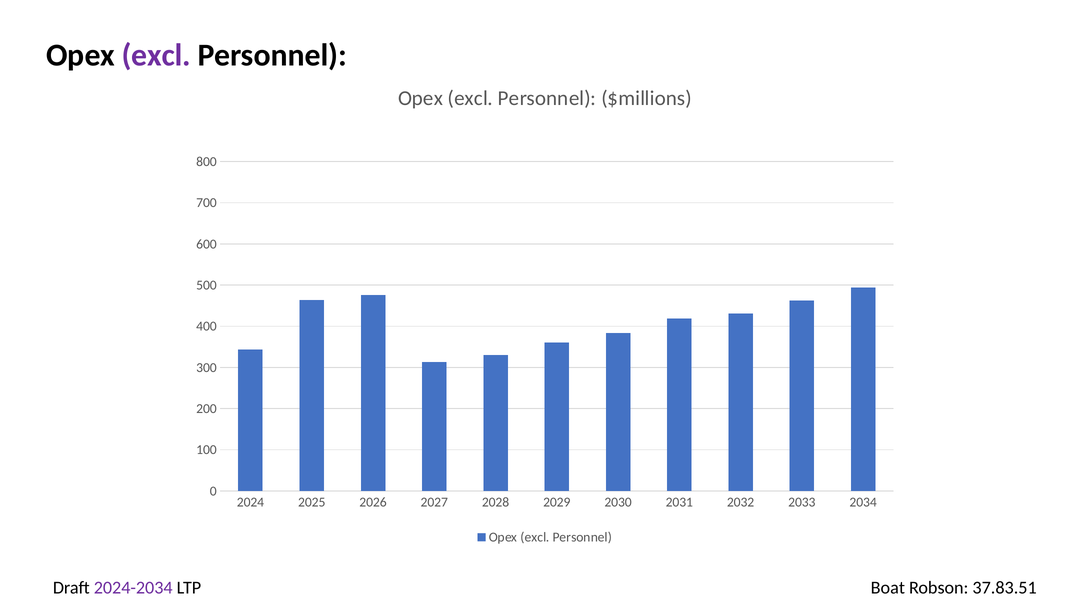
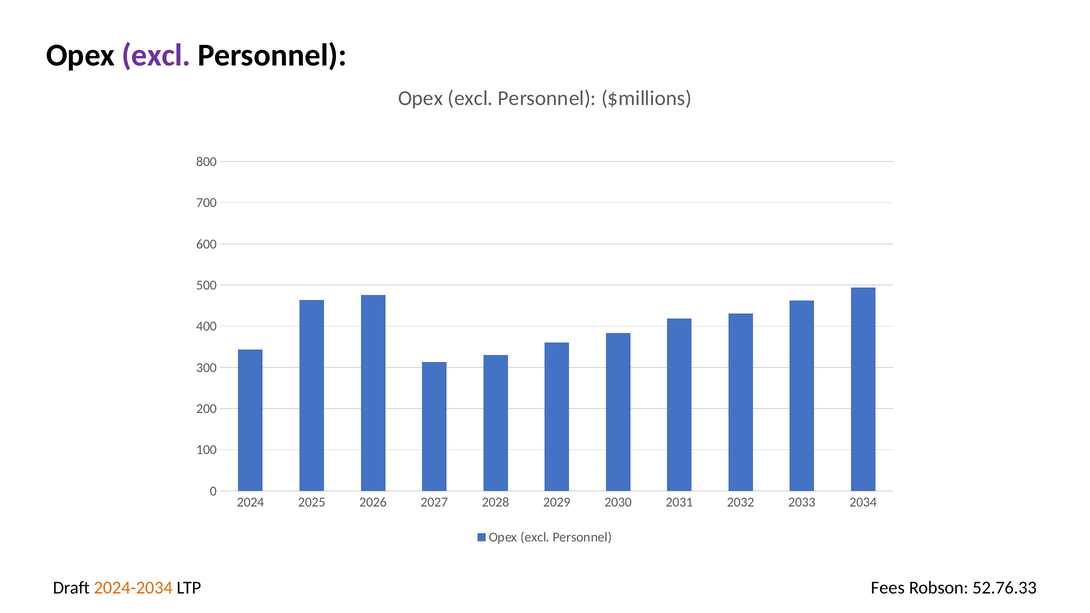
2024-2034 colour: purple -> orange (133, 588)
Boat: Boat -> Fees (888, 588)
37.83.51: 37.83.51 -> 52.76.33 (1005, 588)
